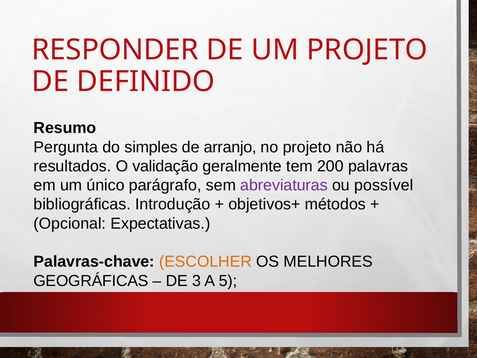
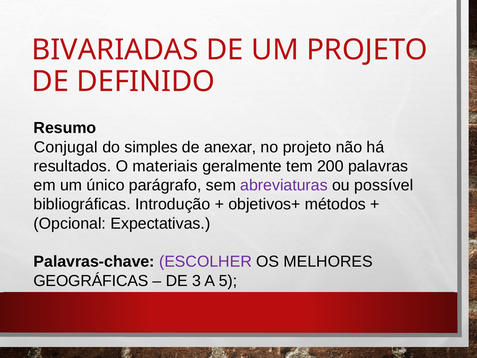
RESPONDER: RESPONDER -> BIVARIADAS (115, 50)
Pergunta: Pergunta -> Conjugal (66, 147)
arranjo: arranjo -> anexar (230, 147)
validação: validação -> materiais (165, 166)
ESCOLHER colour: orange -> purple (205, 261)
